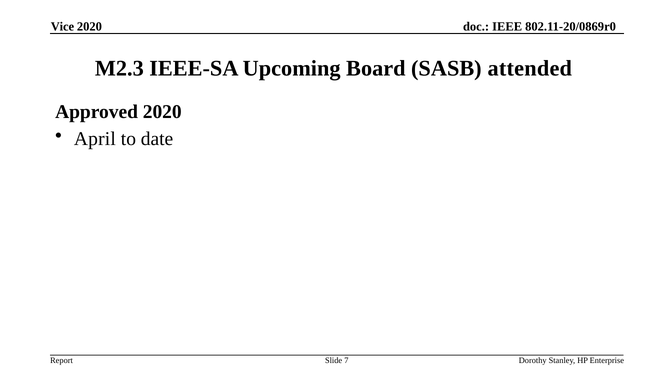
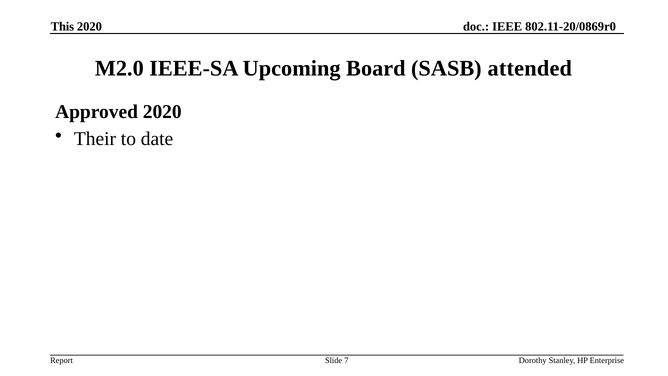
Vice: Vice -> This (62, 27)
M2.3: M2.3 -> M2.0 (119, 68)
April: April -> Their (95, 139)
